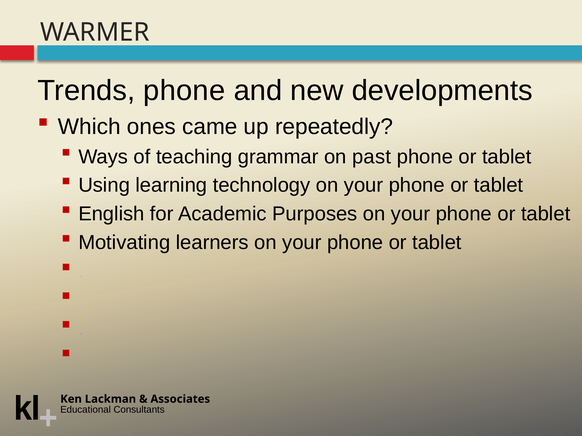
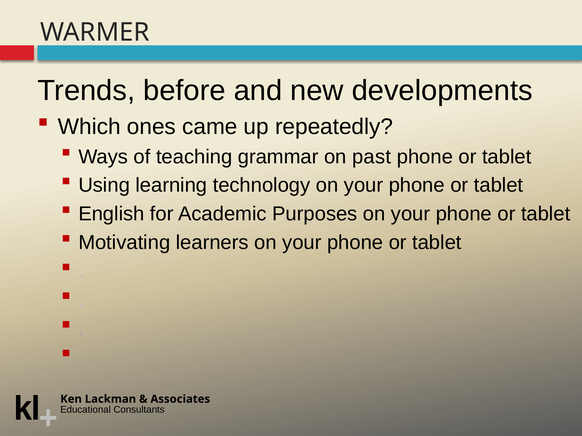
Trends phone: phone -> before (184, 91)
